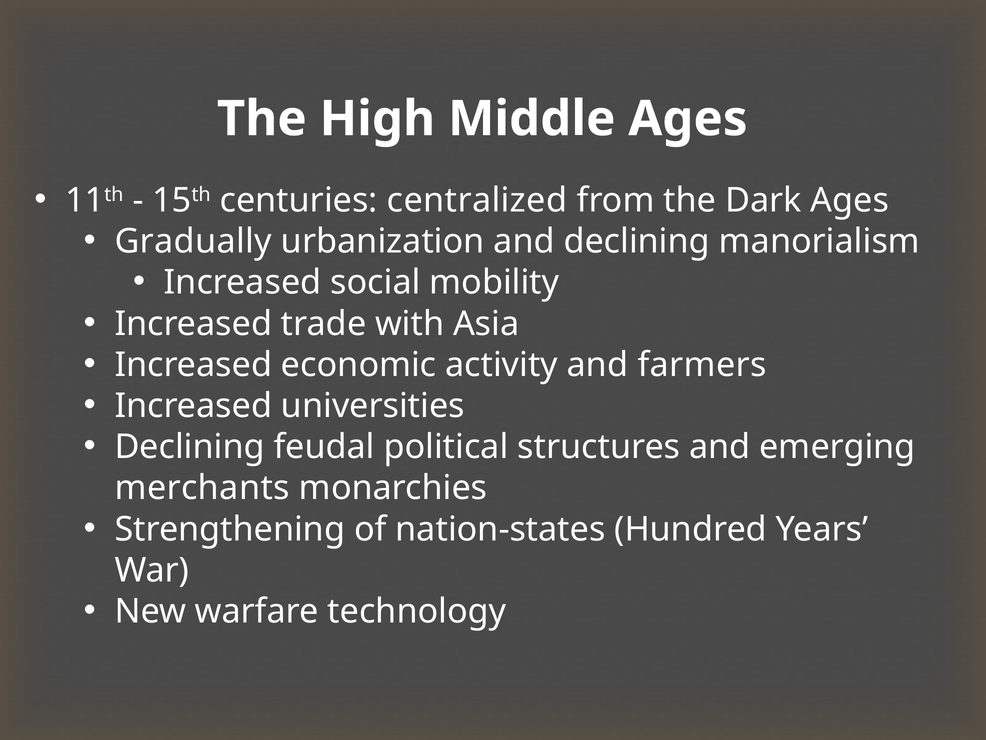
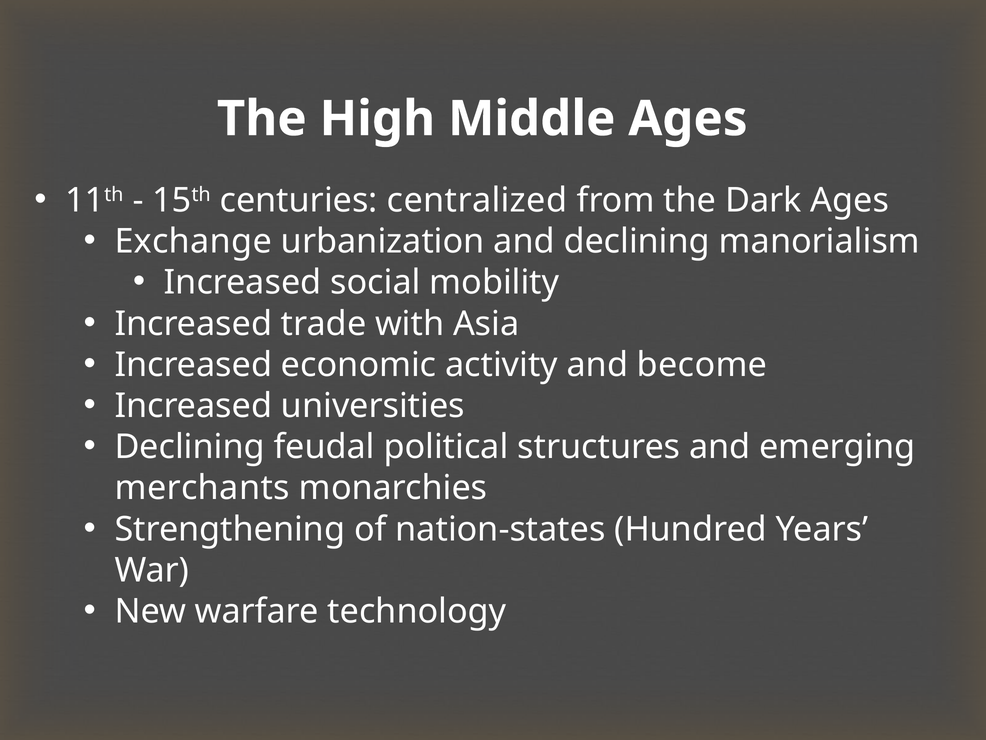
Gradually: Gradually -> Exchange (193, 241)
farmers: farmers -> become (702, 365)
